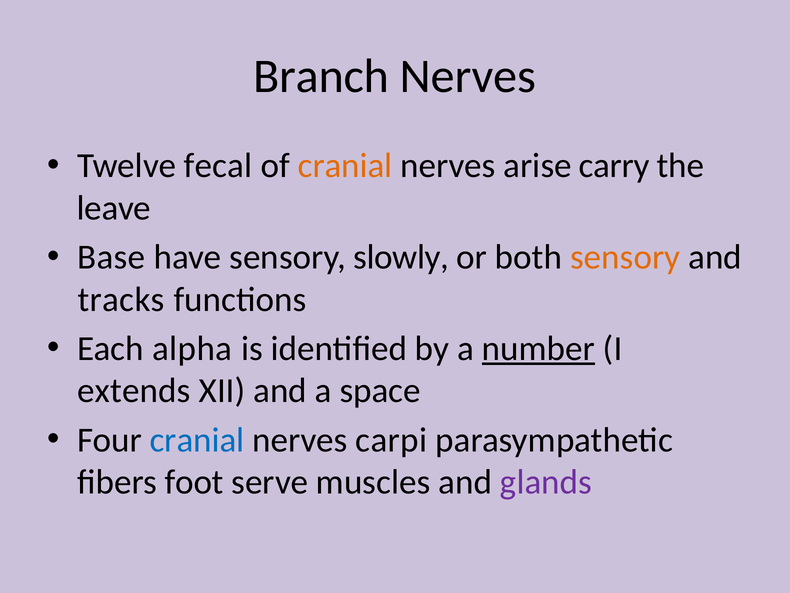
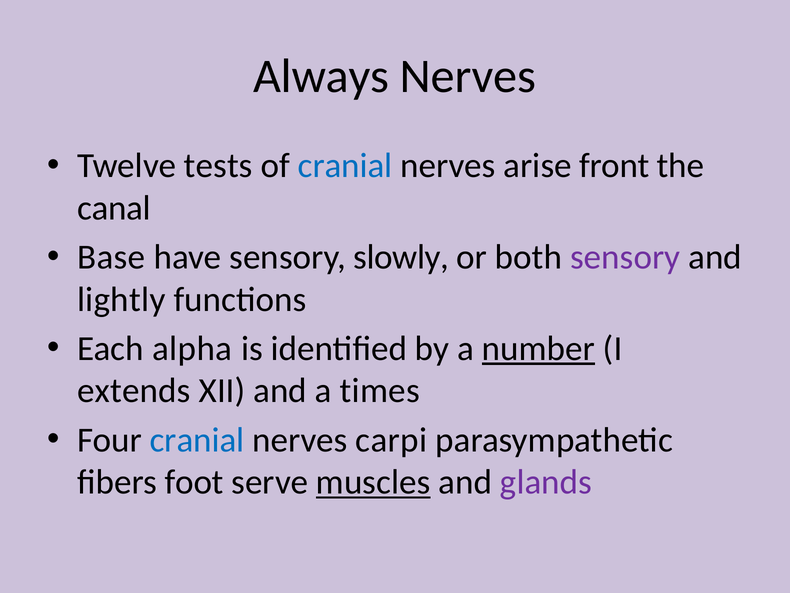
Branch: Branch -> Always (321, 76)
fecal: fecal -> tests (218, 166)
cranial colour: orange -> blue (345, 166)
carry: carry -> front (614, 166)
leave: leave -> canal (114, 208)
sensory colour: orange -> purple (625, 257)
tracks: tracks -> lightly (121, 299)
space: space -> times (380, 391)
muscles underline: none -> present (373, 482)
